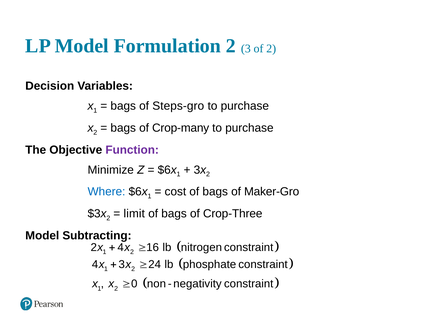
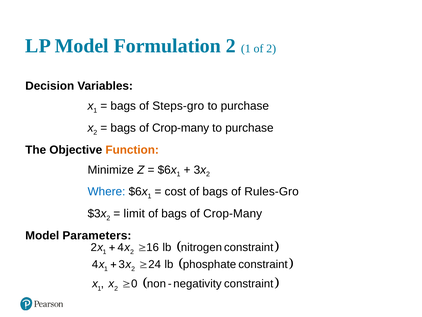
Formulation 2 3: 3 -> 1 (246, 48)
Function colour: purple -> orange (132, 150)
Maker-Gro: Maker-Gro -> Rules-Gro (272, 191)
of bags of Crop-Three: Crop-Three -> Crop-Many (233, 213)
Subtracting: Subtracting -> Parameters (97, 235)
